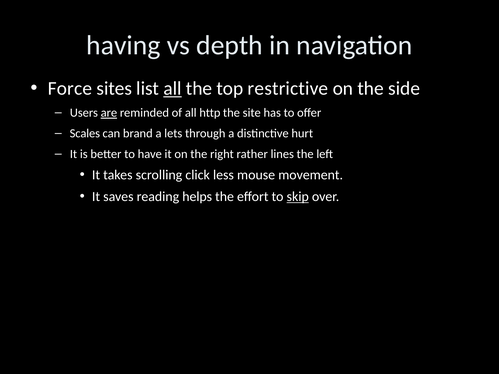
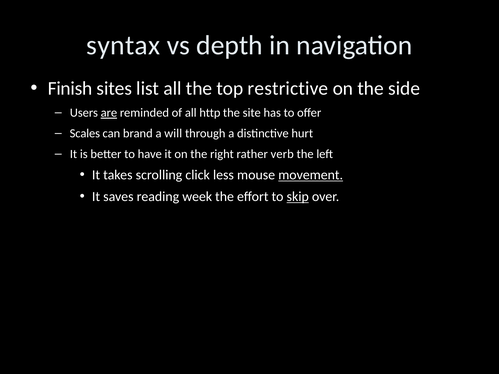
having: having -> syntax (123, 45)
Force: Force -> Finish (70, 89)
all underline: present -> none (173, 89)
lets: lets -> will (173, 134)
lines: lines -> verb (282, 154)
movement underline: none -> present (311, 175)
helps: helps -> week (197, 197)
